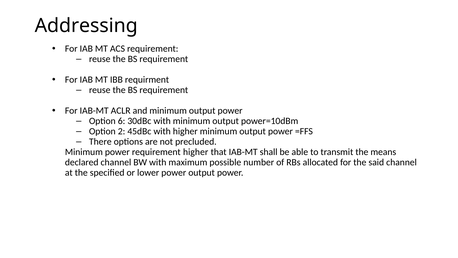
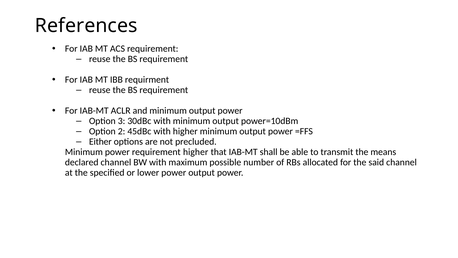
Addressing: Addressing -> References (86, 26)
6: 6 -> 3 (122, 121)
There: There -> Either (100, 141)
